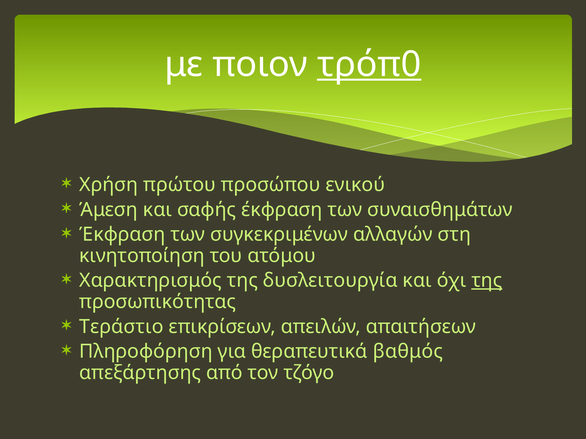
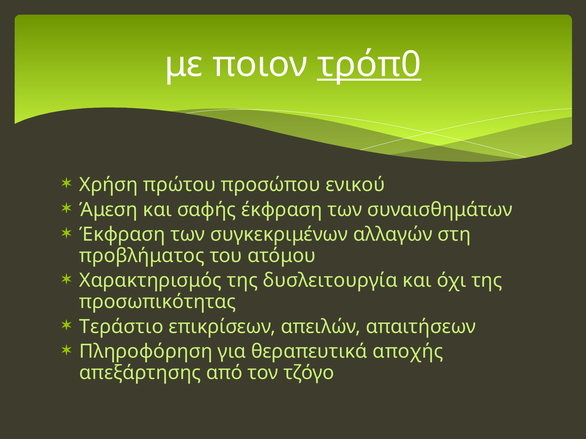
κινητοποίηση: κινητοποίηση -> προβλήματος (142, 256)
της underline: present -> none (487, 281)
βαθμός: βαθμός -> αποχής (408, 352)
